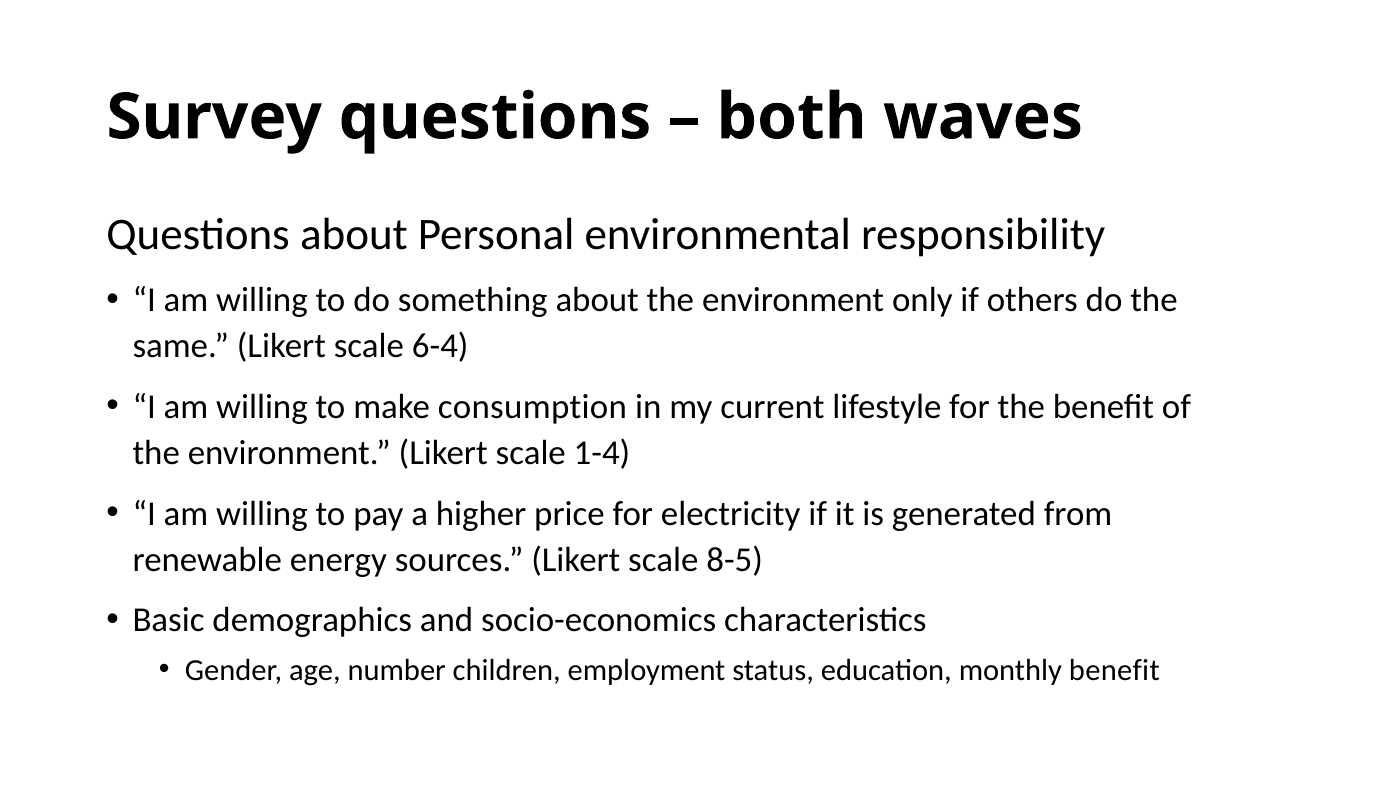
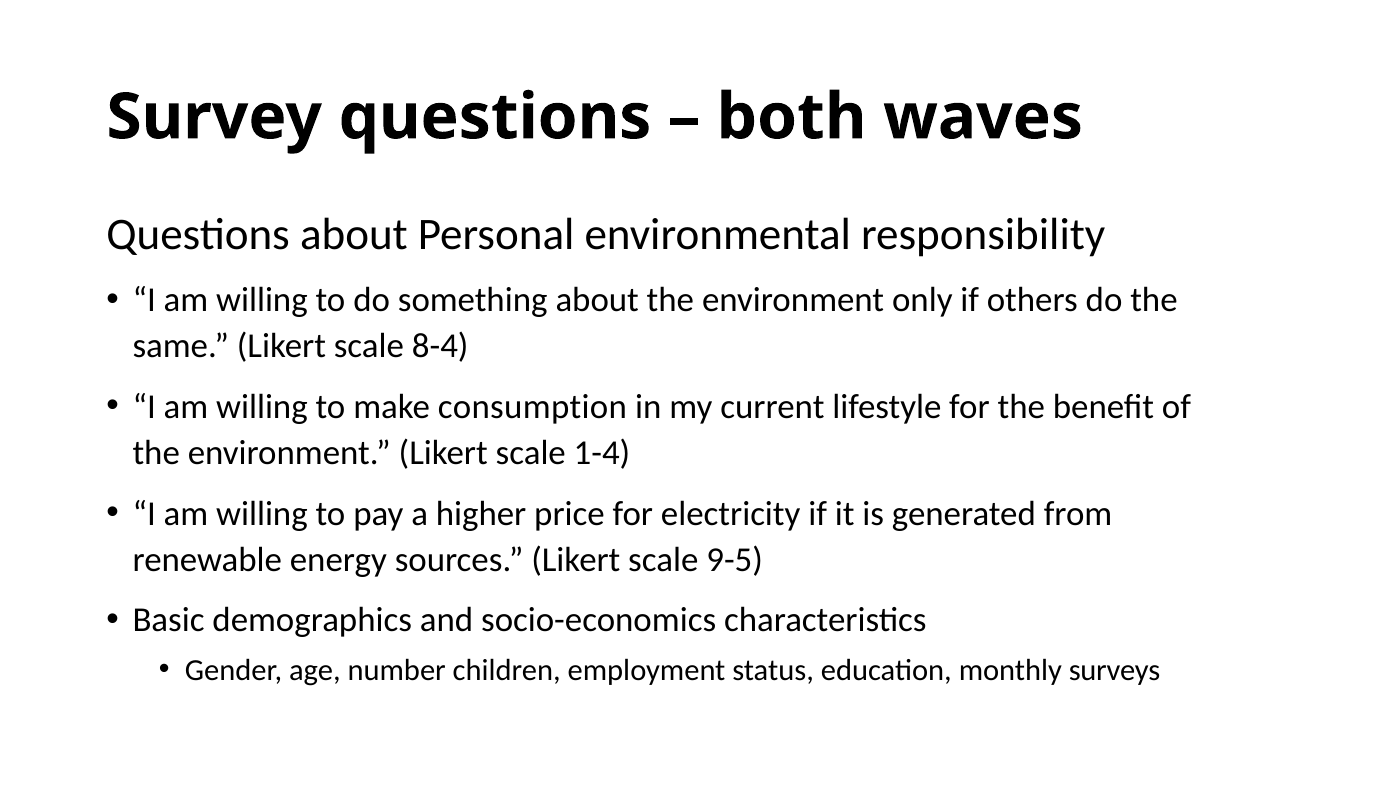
6-4: 6-4 -> 8-4 (440, 346)
8-5: 8-5 -> 9-5 (735, 560)
monthly benefit: benefit -> surveys (1115, 670)
